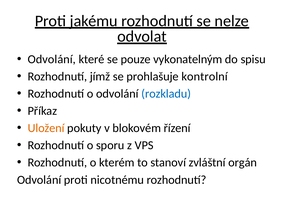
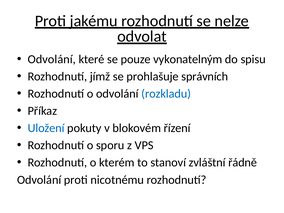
kontrolní: kontrolní -> správních (205, 77)
Uložení colour: orange -> blue (46, 128)
orgán: orgán -> řádně (243, 163)
